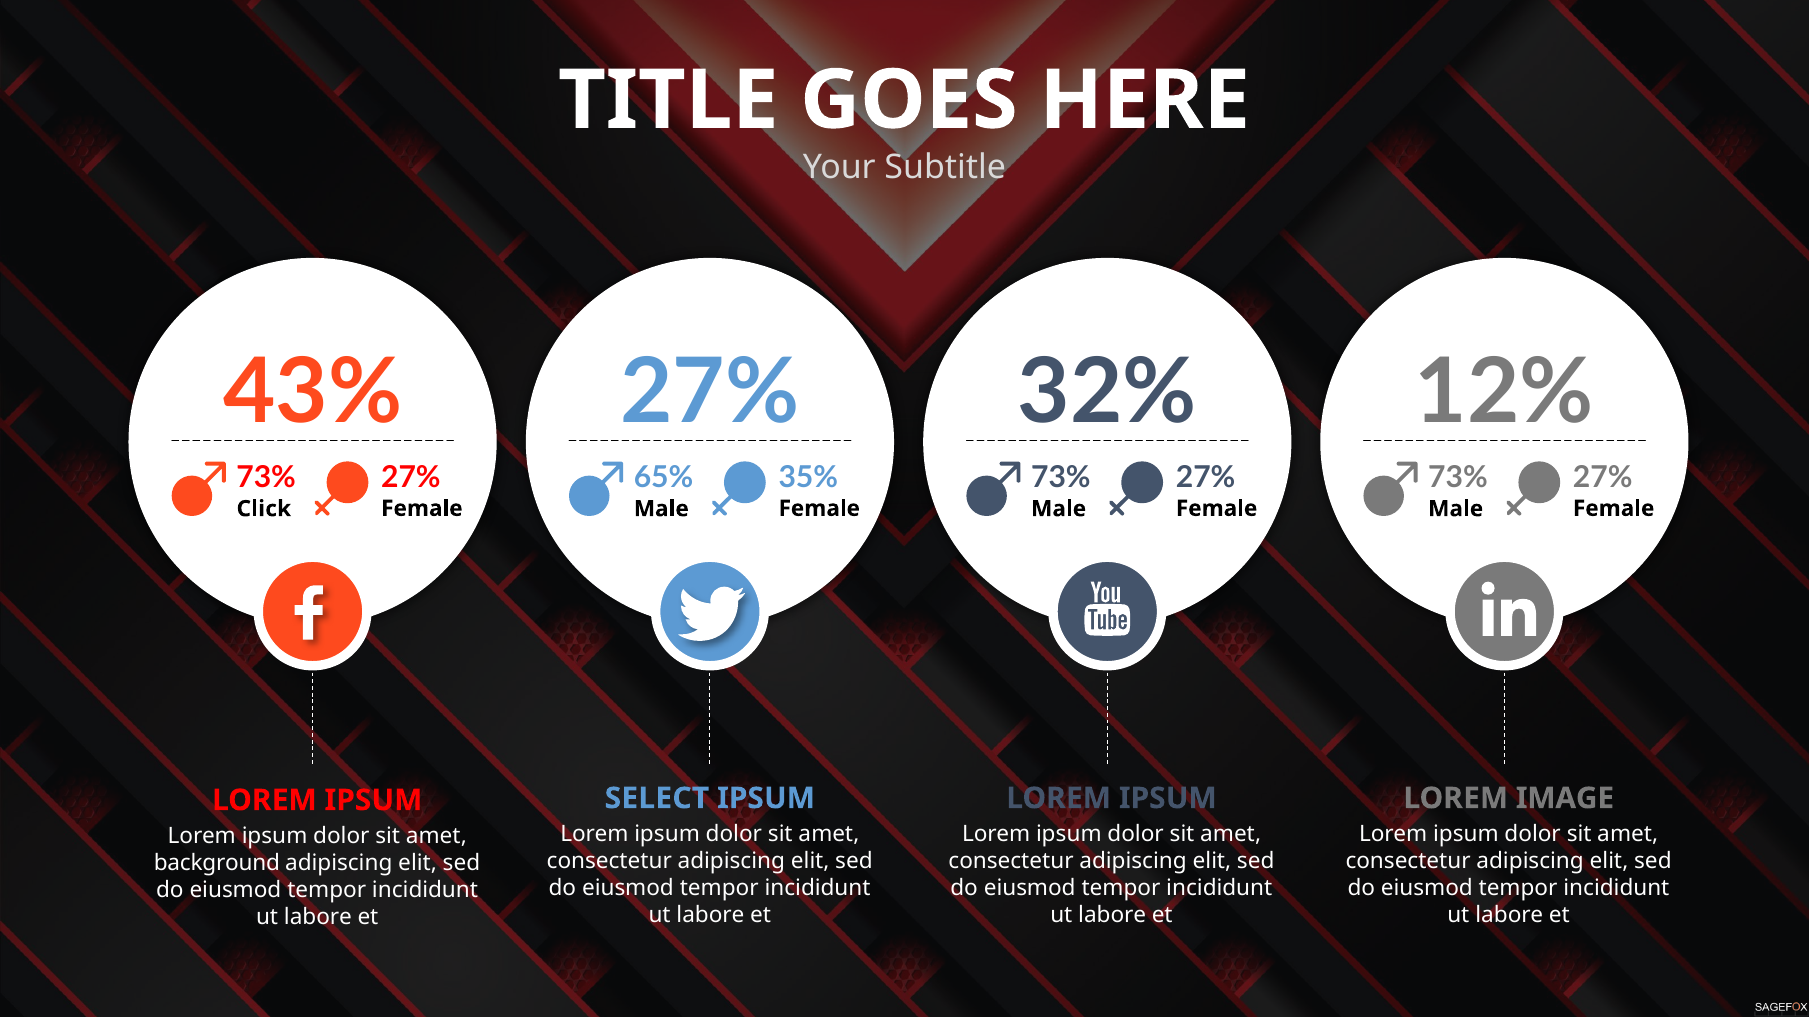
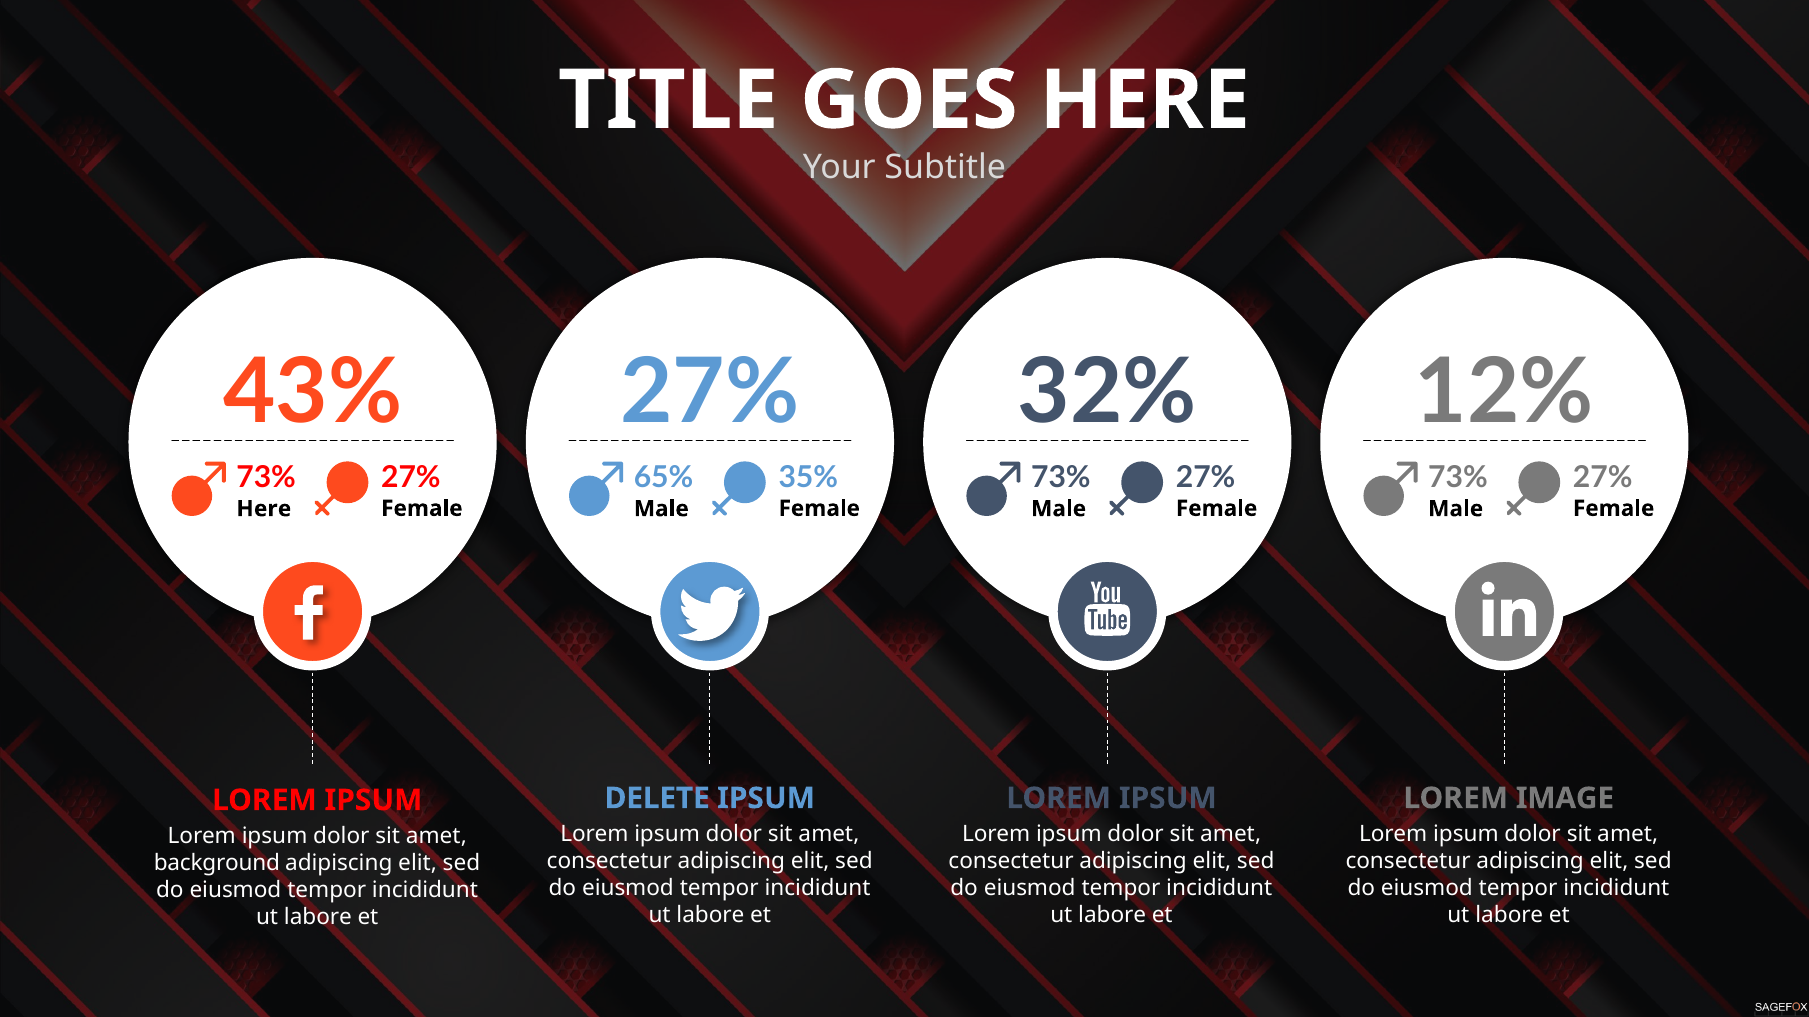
Click: Click -> Here (264, 509)
SELECT: SELECT -> DELETE (657, 799)
